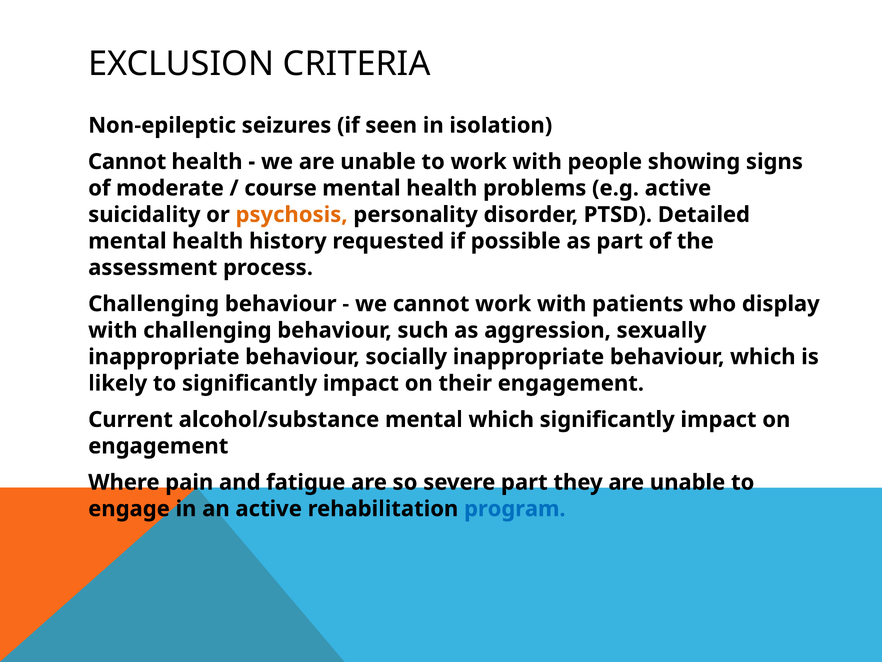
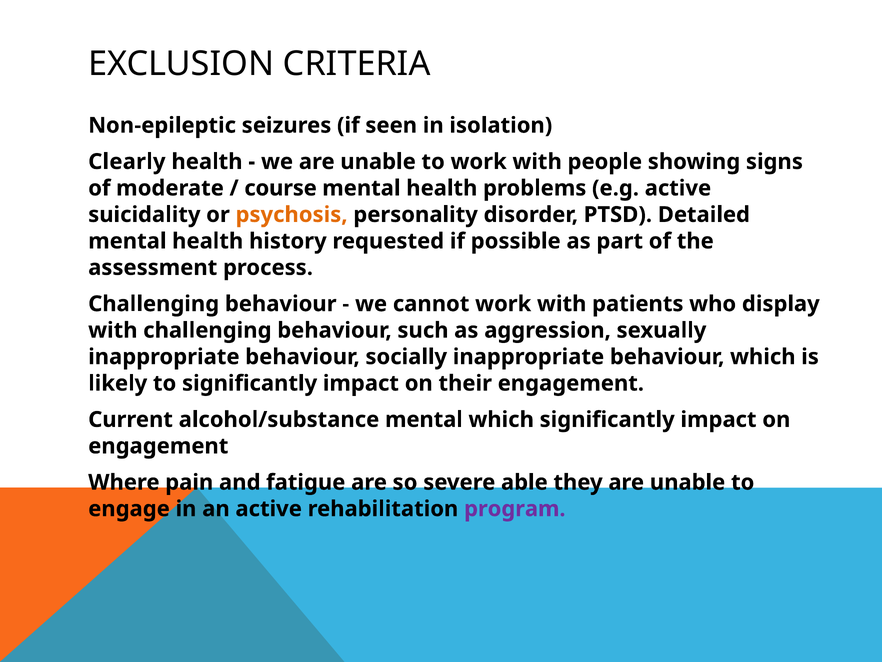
Cannot: Cannot -> Clearly (127, 162)
severe part: part -> able (524, 482)
program colour: blue -> purple (515, 508)
